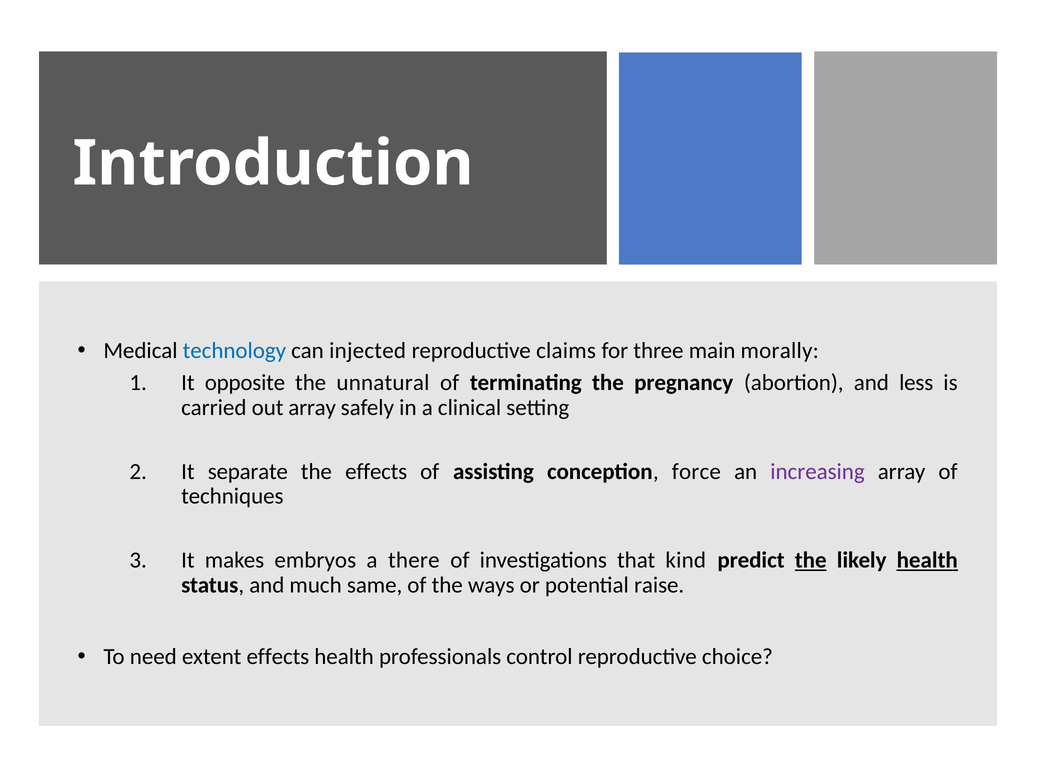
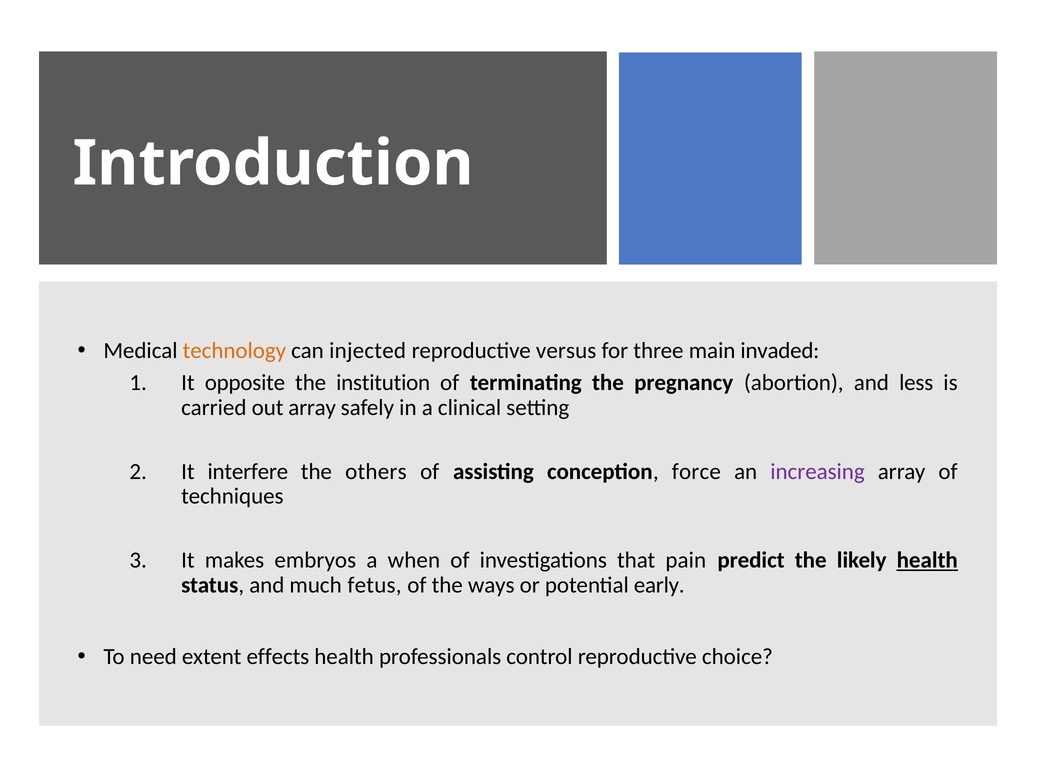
technology colour: blue -> orange (234, 350)
claims: claims -> versus (566, 350)
morally: morally -> invaded (780, 350)
unnatural: unnatural -> institution (383, 383)
separate: separate -> interfere (248, 471)
the effects: effects -> others (376, 471)
there: there -> when (414, 560)
kind: kind -> pain (686, 560)
the underline: present -> none (811, 560)
same: same -> fetus (374, 585)
raise: raise -> early (659, 585)
